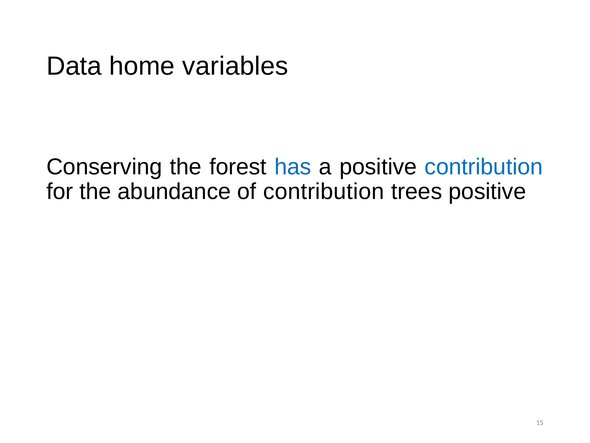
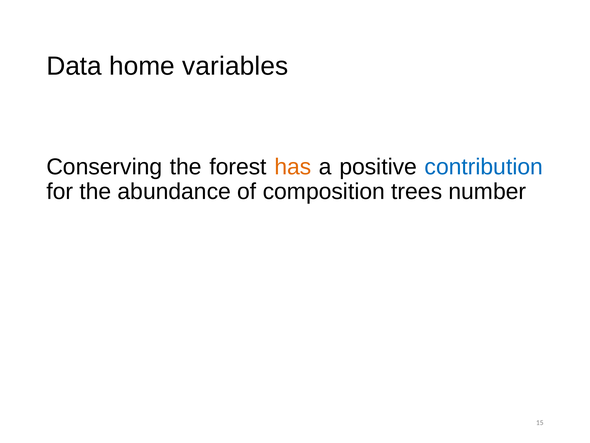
has colour: blue -> orange (293, 167)
of contribution: contribution -> composition (324, 191)
trees positive: positive -> number (487, 191)
